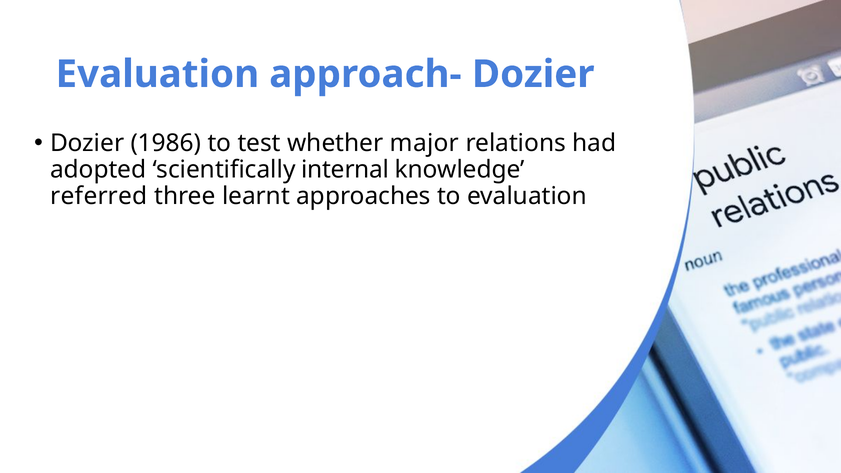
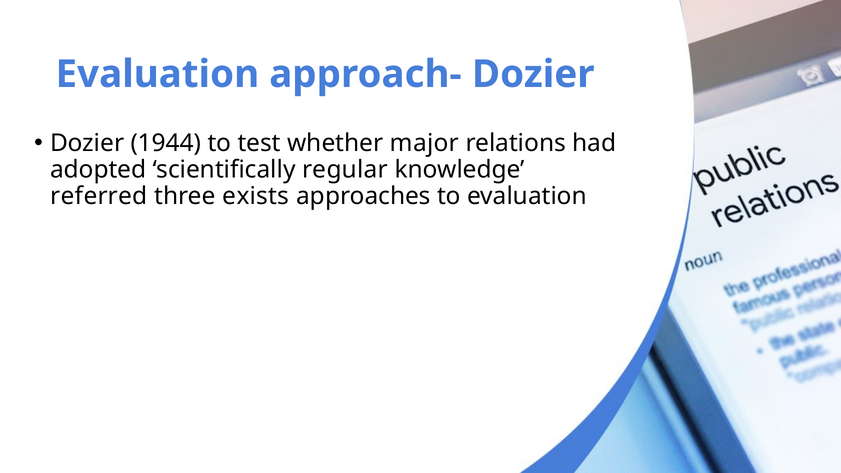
1986: 1986 -> 1944 (166, 143)
internal: internal -> regular (345, 170)
learnt: learnt -> exists (256, 196)
